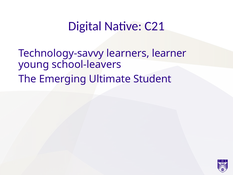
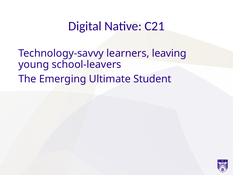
learner: learner -> leaving (169, 53)
